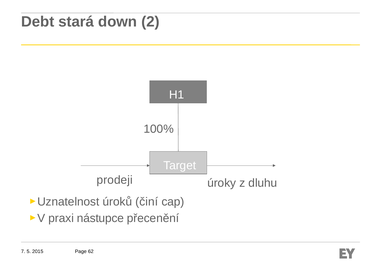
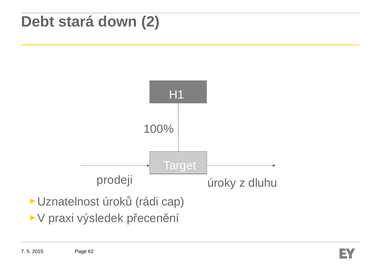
činí: činí -> rádi (147, 202)
nástupce: nástupce -> výsledek (100, 218)
